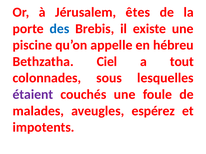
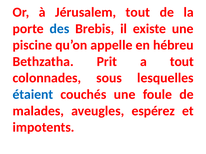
Jérusalem êtes: êtes -> tout (138, 12)
Ciel: Ciel -> Prit (107, 62)
étaient colour: purple -> blue (33, 95)
